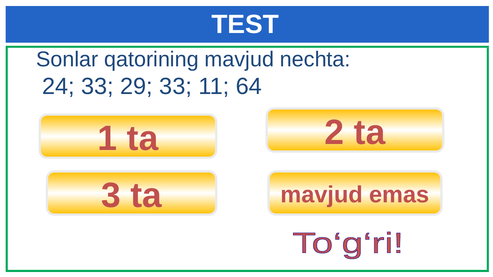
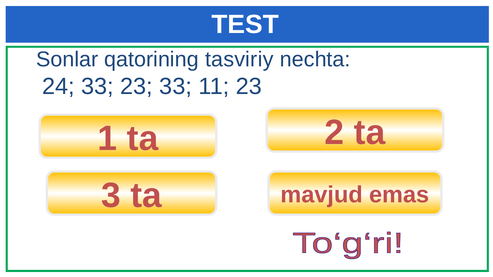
qatorining mavjud: mavjud -> tasviriy (239, 59)
33 29: 29 -> 23 (137, 87)
11 64: 64 -> 23 (249, 87)
